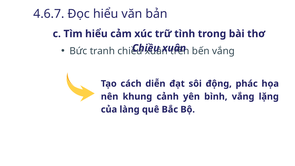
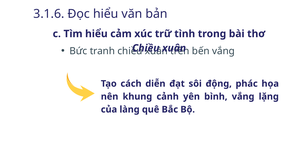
4.6.7: 4.6.7 -> 3.1.6 (49, 14)
